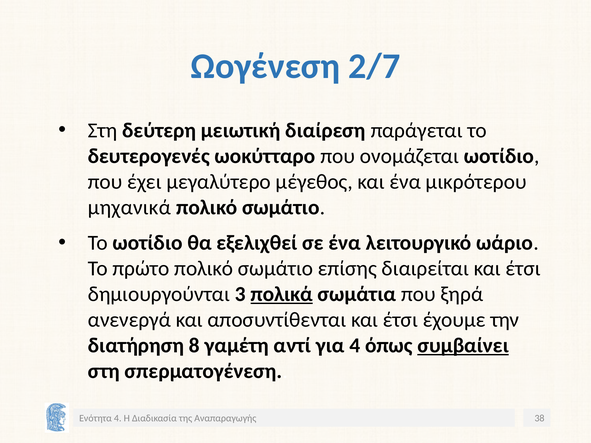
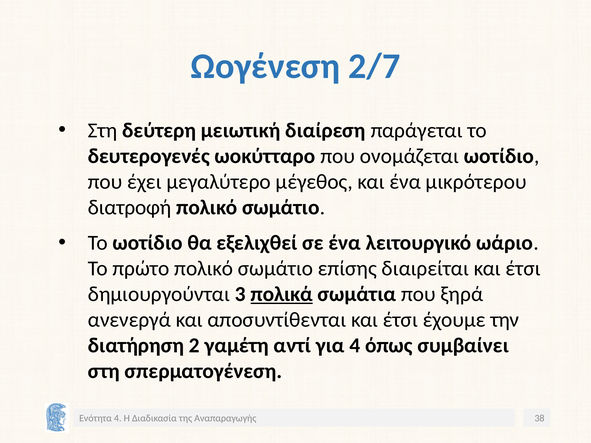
μηχανικά: μηχανικά -> διατροφή (130, 207)
8: 8 -> 2 (194, 346)
συμβαίνει underline: present -> none (463, 346)
